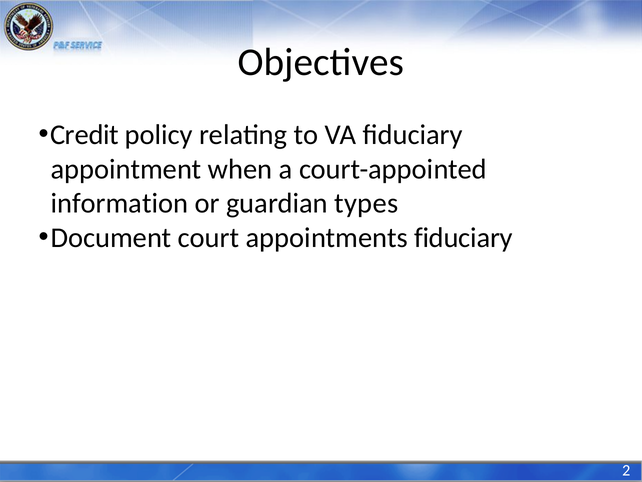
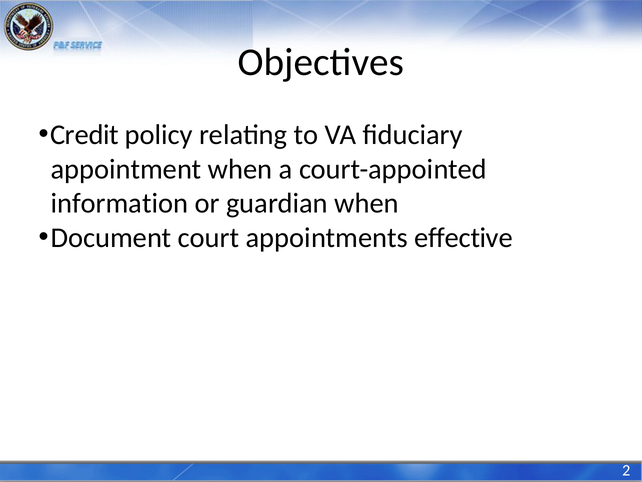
guardian types: types -> when (367, 203)
appointments fiduciary: fiduciary -> effective (463, 238)
